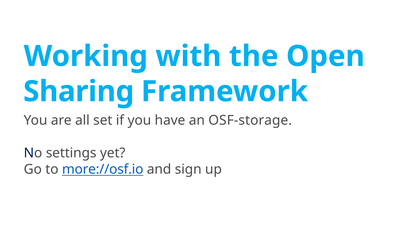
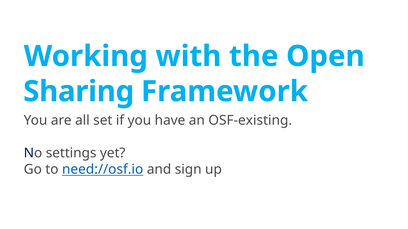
OSF-storage: OSF-storage -> OSF-existing (250, 121)
more://osf.io: more://osf.io -> need://osf.io (103, 170)
